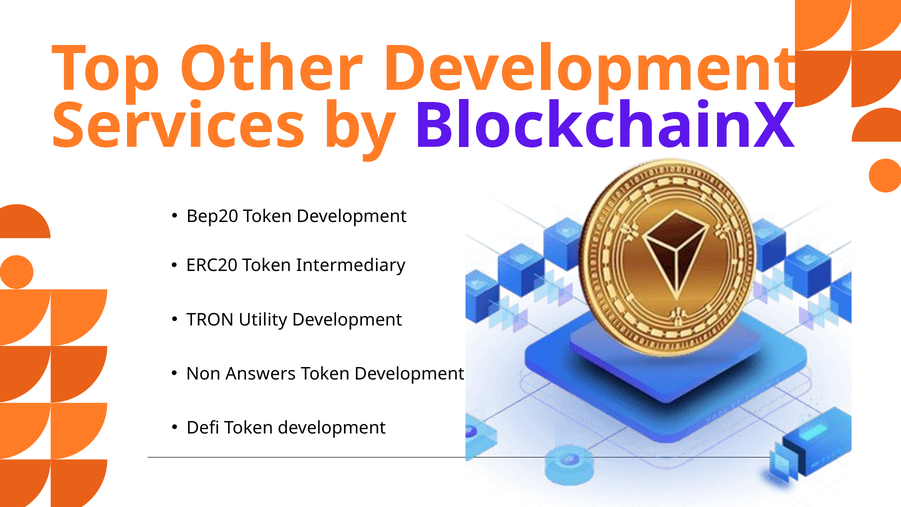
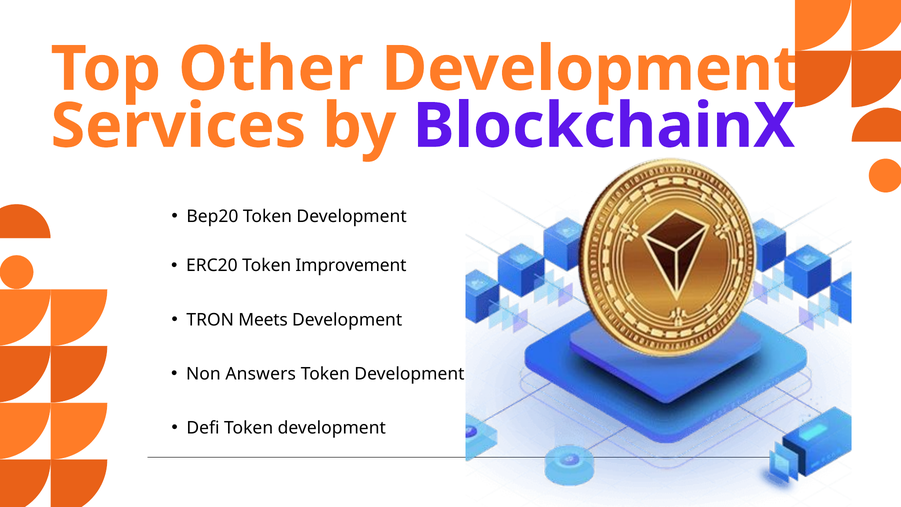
Intermediary: Intermediary -> Improvement (351, 266)
Utility: Utility -> Meets (263, 320)
